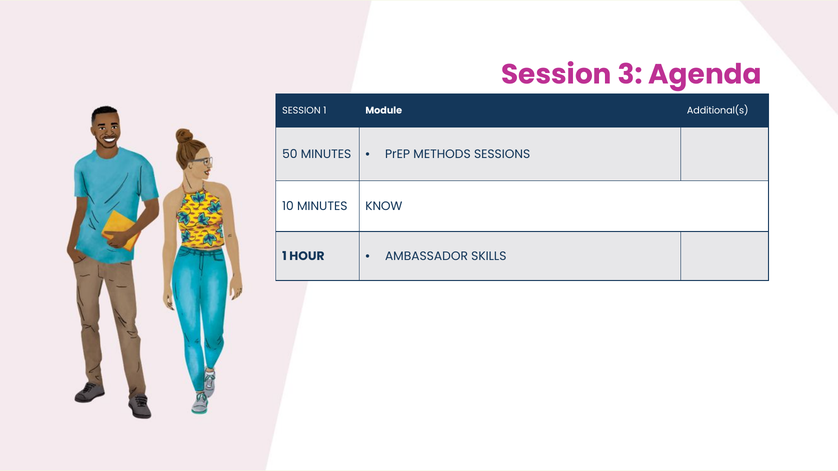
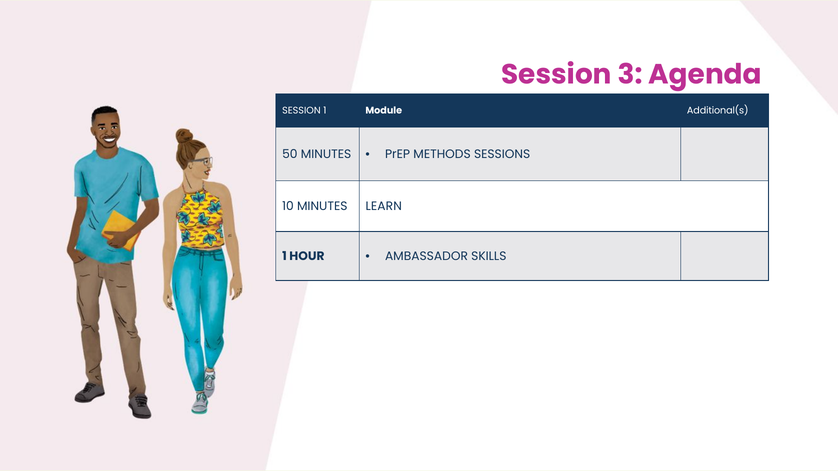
KNOW: KNOW -> LEARN (384, 207)
